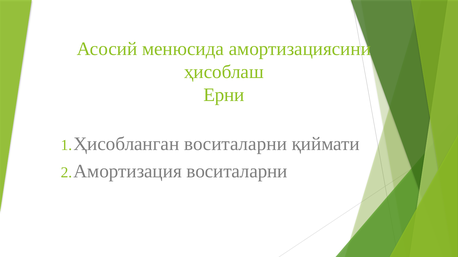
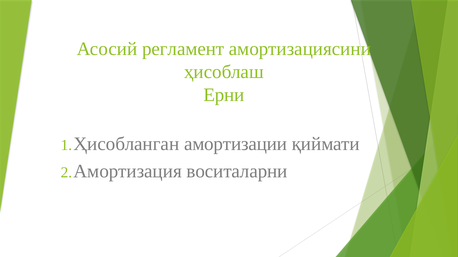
менюсида: менюсида -> регламент (183, 49)
Ҳисобланган воситаларни: воситаларни -> амортизации (236, 144)
